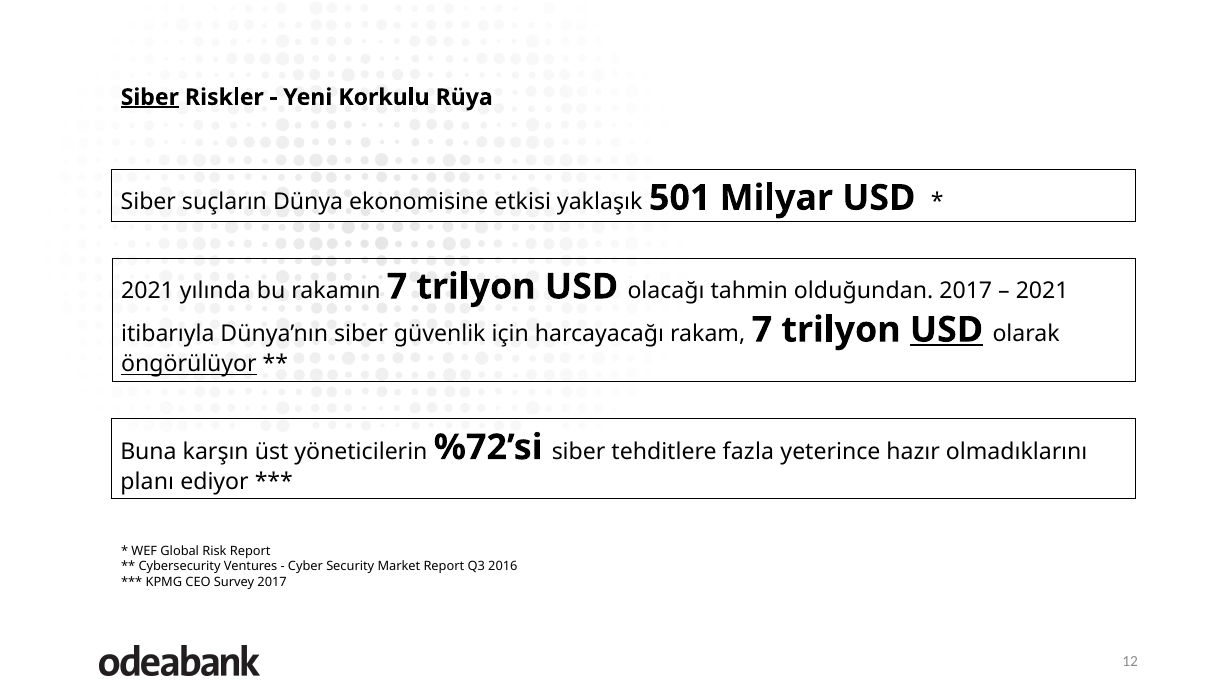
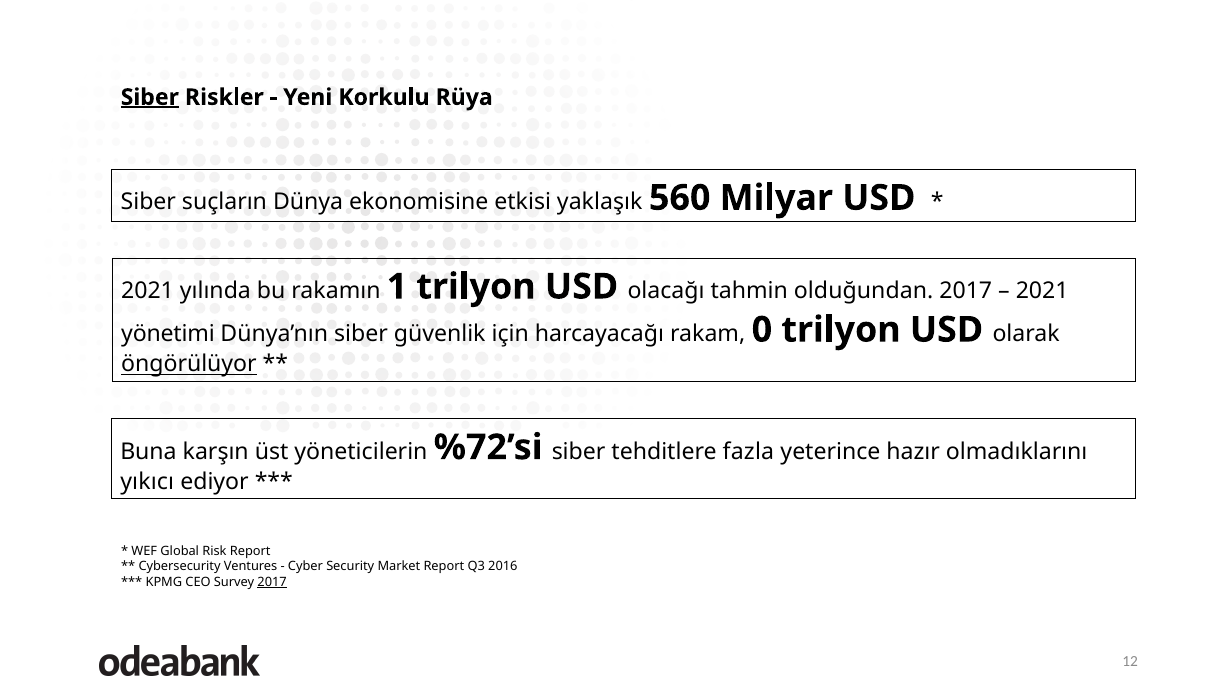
501: 501 -> 560 (680, 198)
rakamın 7: 7 -> 1 (397, 287)
itibarıyla: itibarıyla -> yönetimi (168, 334)
rakam 7: 7 -> 0 (762, 330)
USD underline: present -> none (947, 330)
planı: planı -> yıkıcı (147, 482)
2017 underline: none -> present (272, 582)
